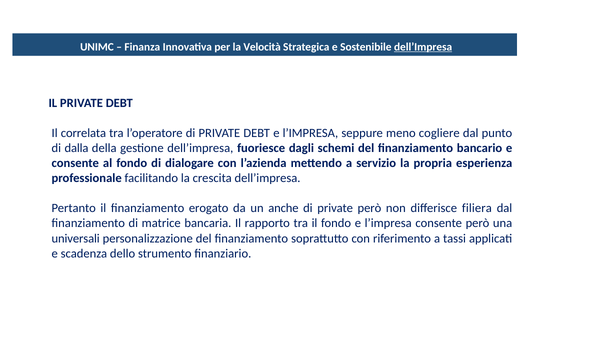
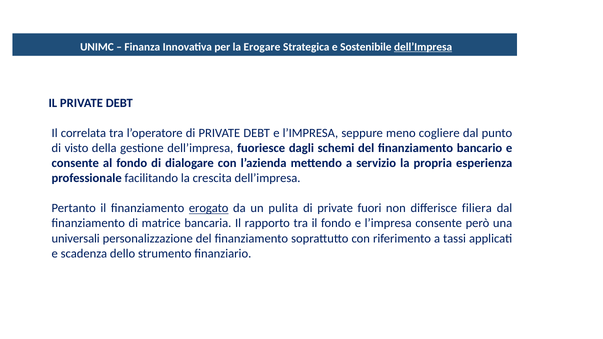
Velocità: Velocità -> Erogare (262, 47)
dalla: dalla -> visto (77, 148)
erogato underline: none -> present (209, 208)
anche: anche -> pulita (283, 208)
private però: però -> fuori (370, 208)
